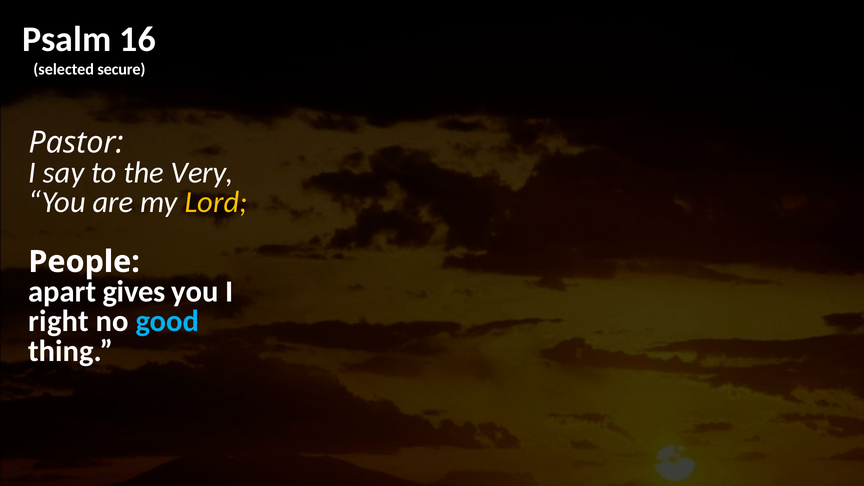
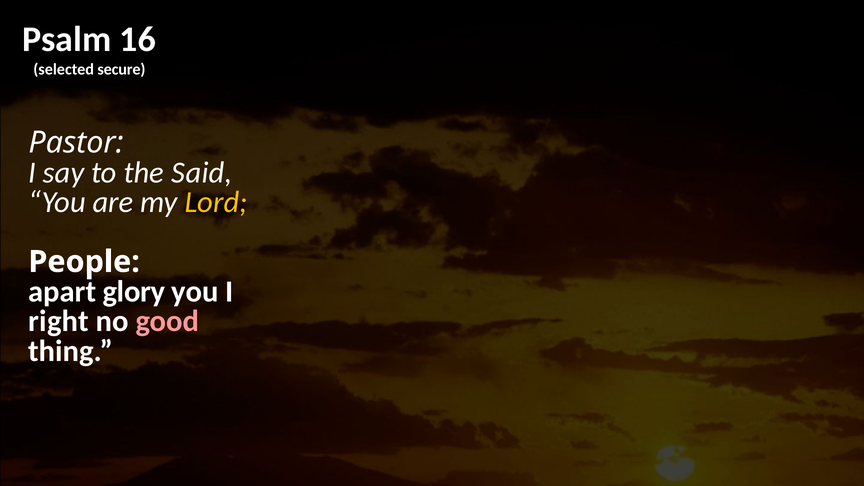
Very: Very -> Said (202, 173)
gives: gives -> glory (134, 292)
good colour: light blue -> pink (167, 321)
